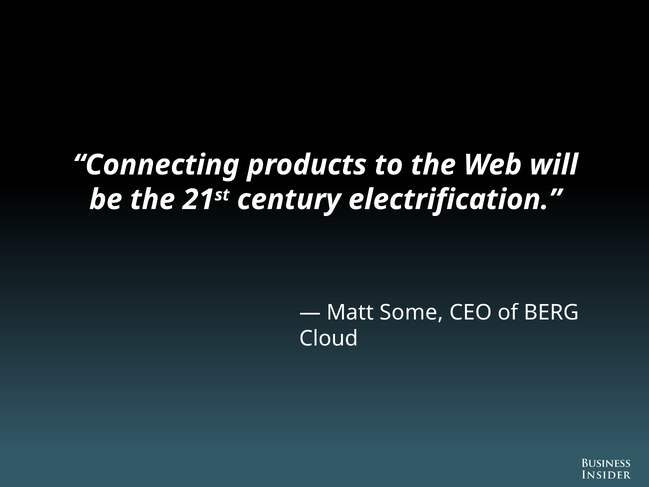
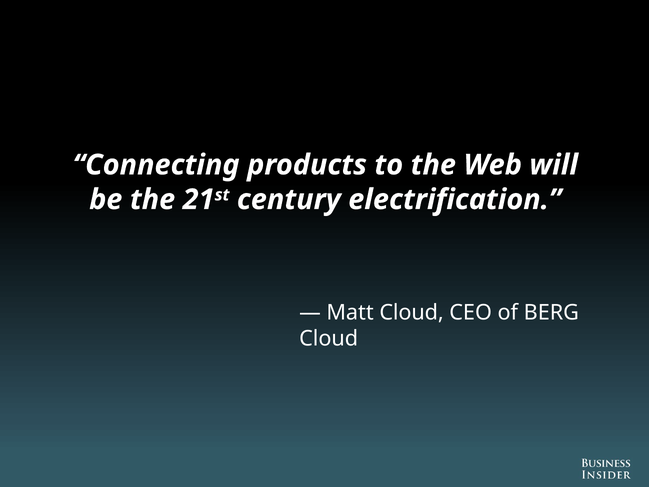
Matt Some: Some -> Cloud (412, 313)
